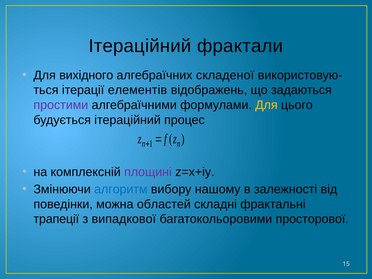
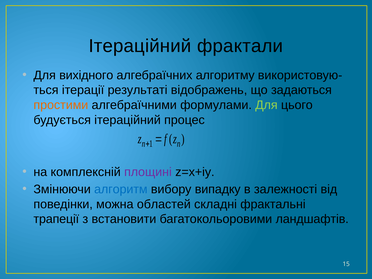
складеної: складеної -> алгоритму (225, 75)
елементів: елементів -> результаті (138, 90)
простими colour: purple -> orange (61, 105)
Для colour: yellow -> light green (266, 105)
нашому: нашому -> випадку (218, 189)
випадкової: випадкової -> встановити (124, 219)
просторової: просторової -> ландшафтів (312, 219)
